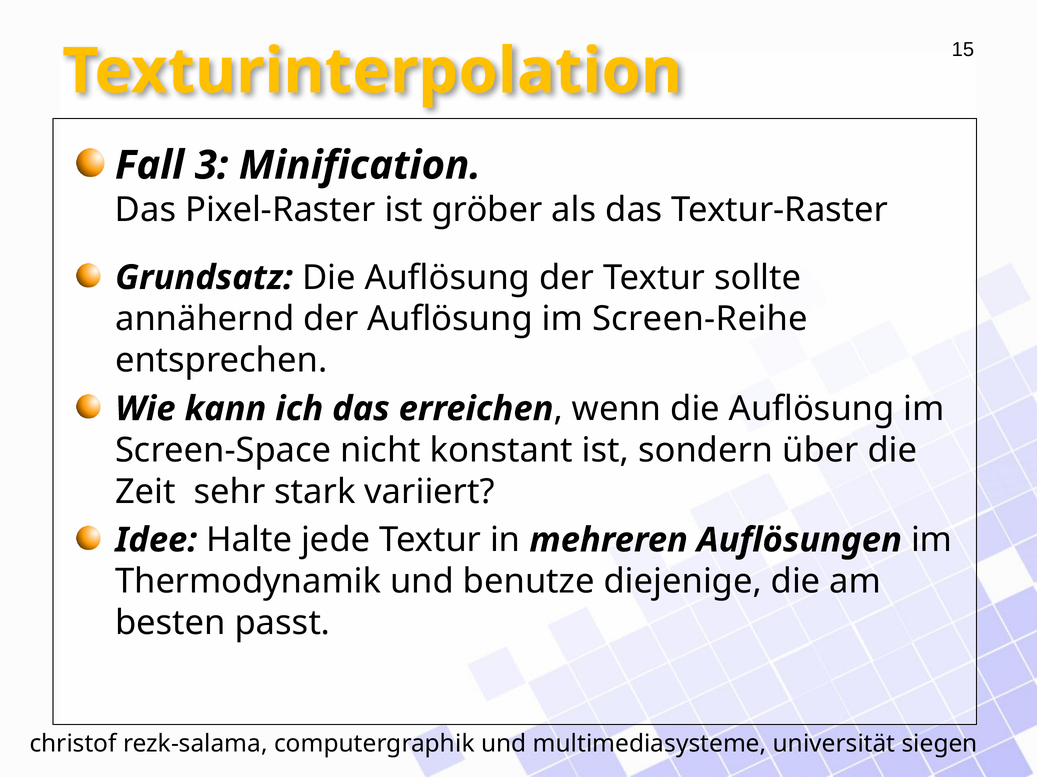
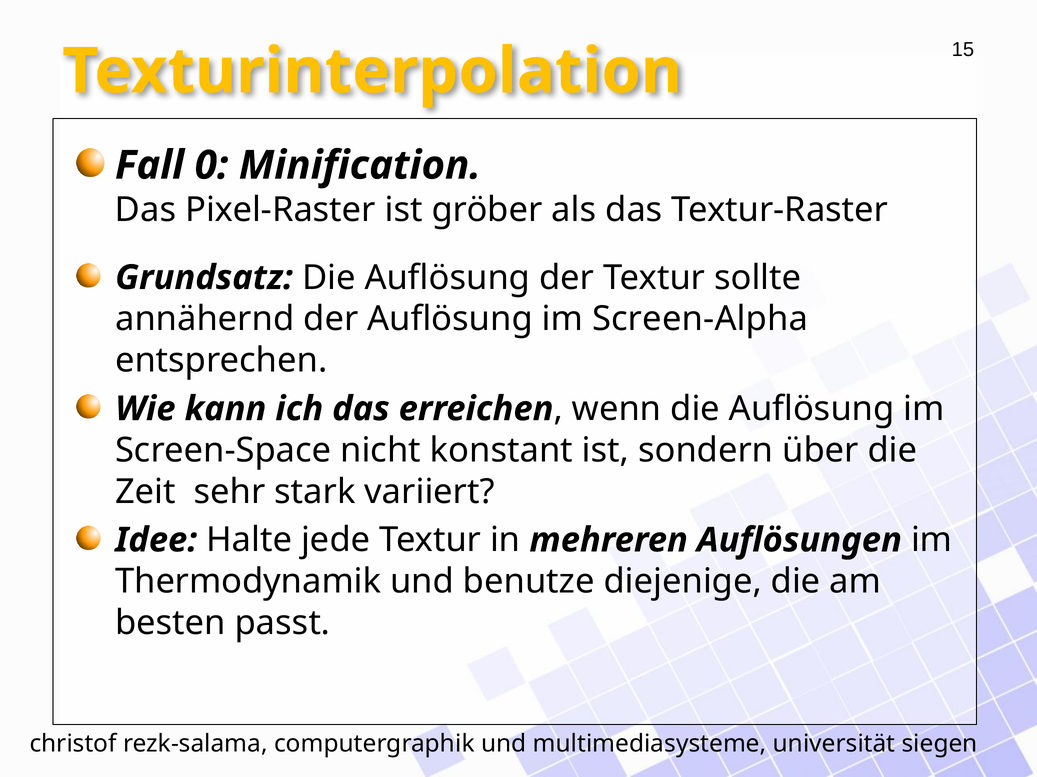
3: 3 -> 0 (212, 166)
Screen-Reihe: Screen-Reihe -> Screen-Alpha (700, 319)
